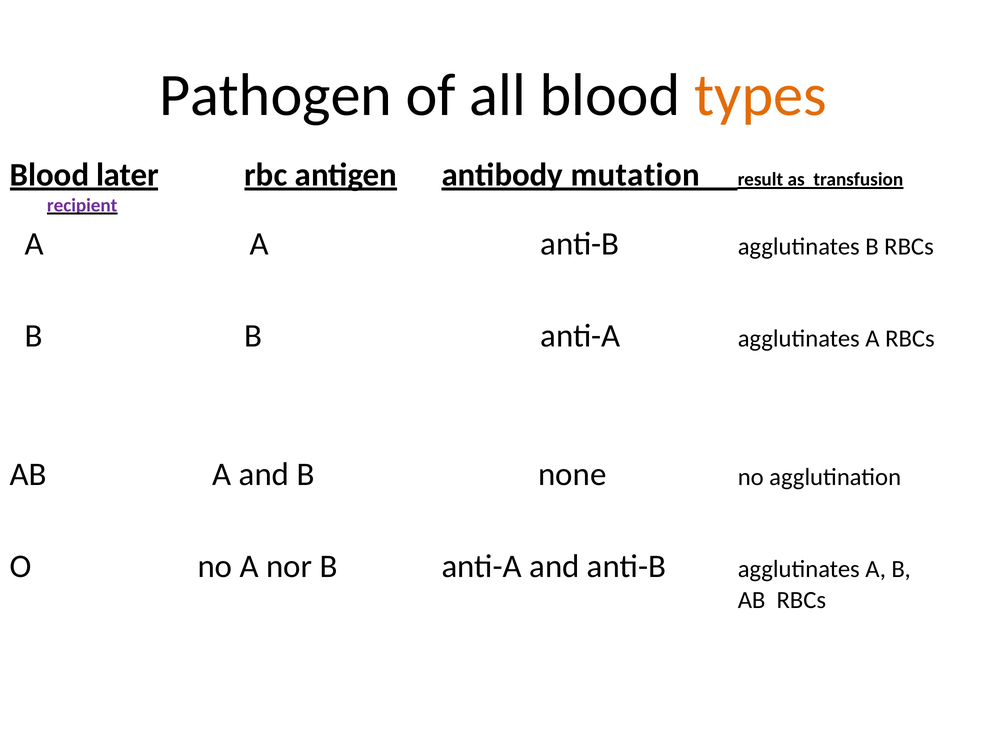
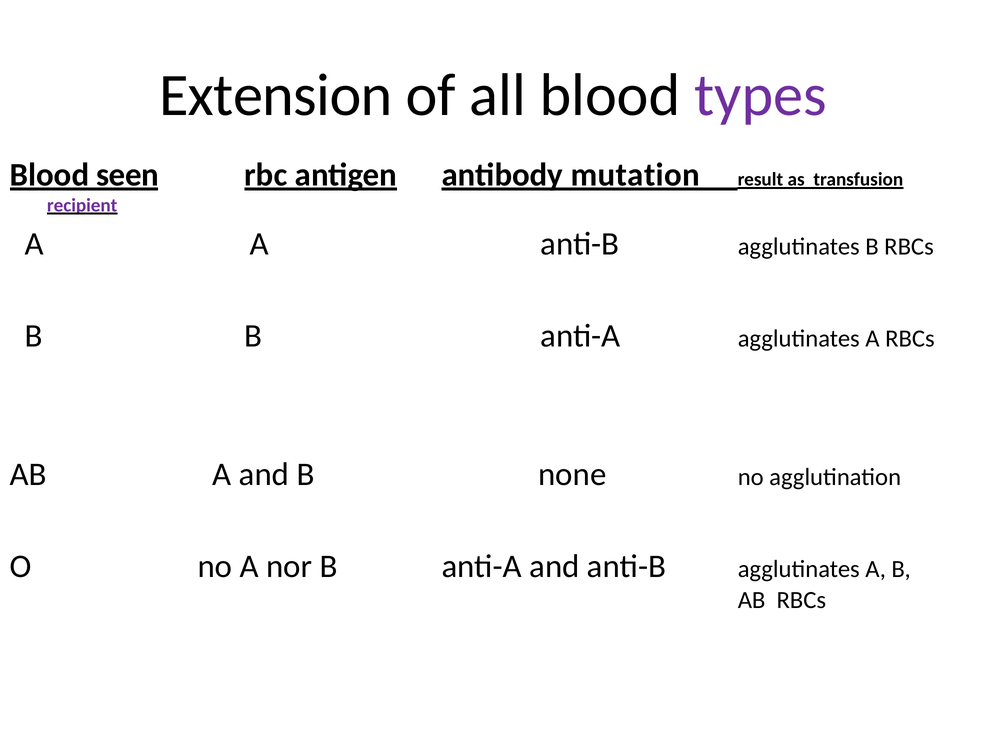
Pathogen: Pathogen -> Extension (276, 96)
types colour: orange -> purple (760, 96)
later: later -> seen (127, 175)
